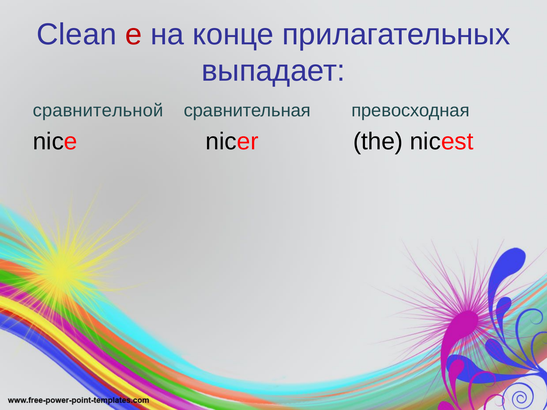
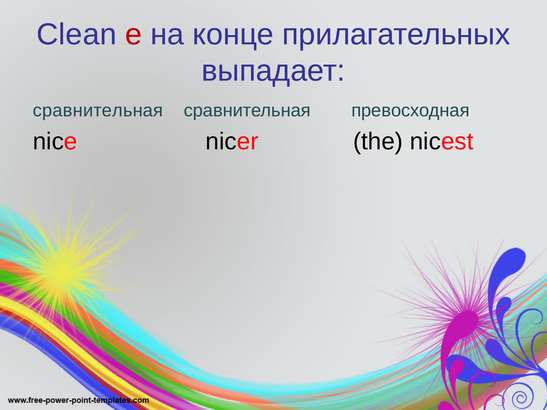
сравнительной: сравнительной -> сравнительная (98, 111)
